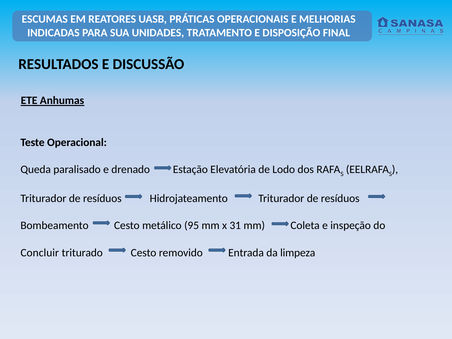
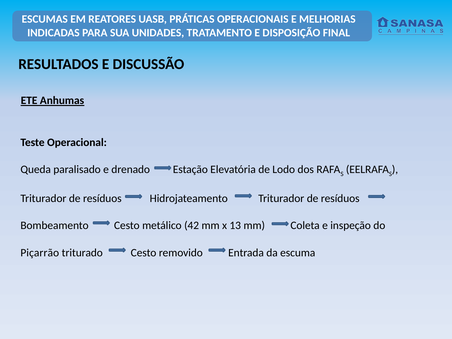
95: 95 -> 42 (192, 226)
31: 31 -> 13 (235, 226)
Concluir: Concluir -> Piçarrão (40, 253)
limpeza: limpeza -> escuma (298, 253)
